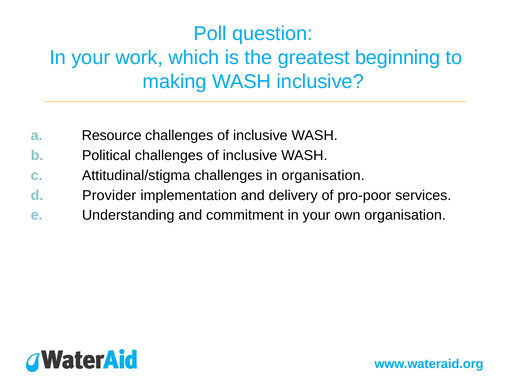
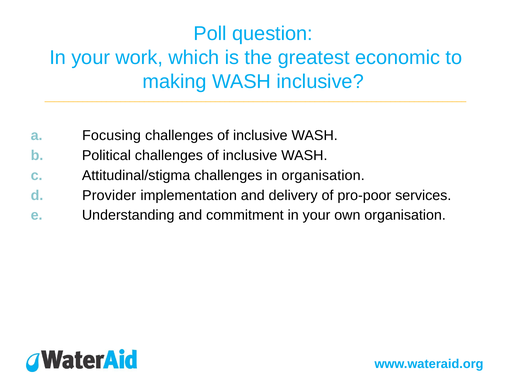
beginning: beginning -> economic (398, 58)
Resource: Resource -> Focusing (112, 136)
